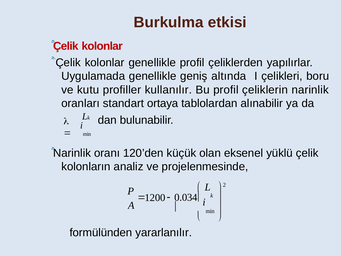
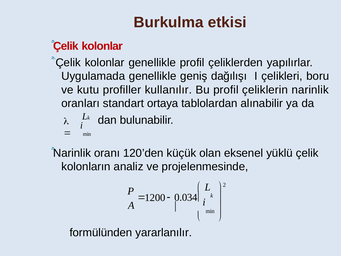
altında: altında -> dağılışı (229, 76)
